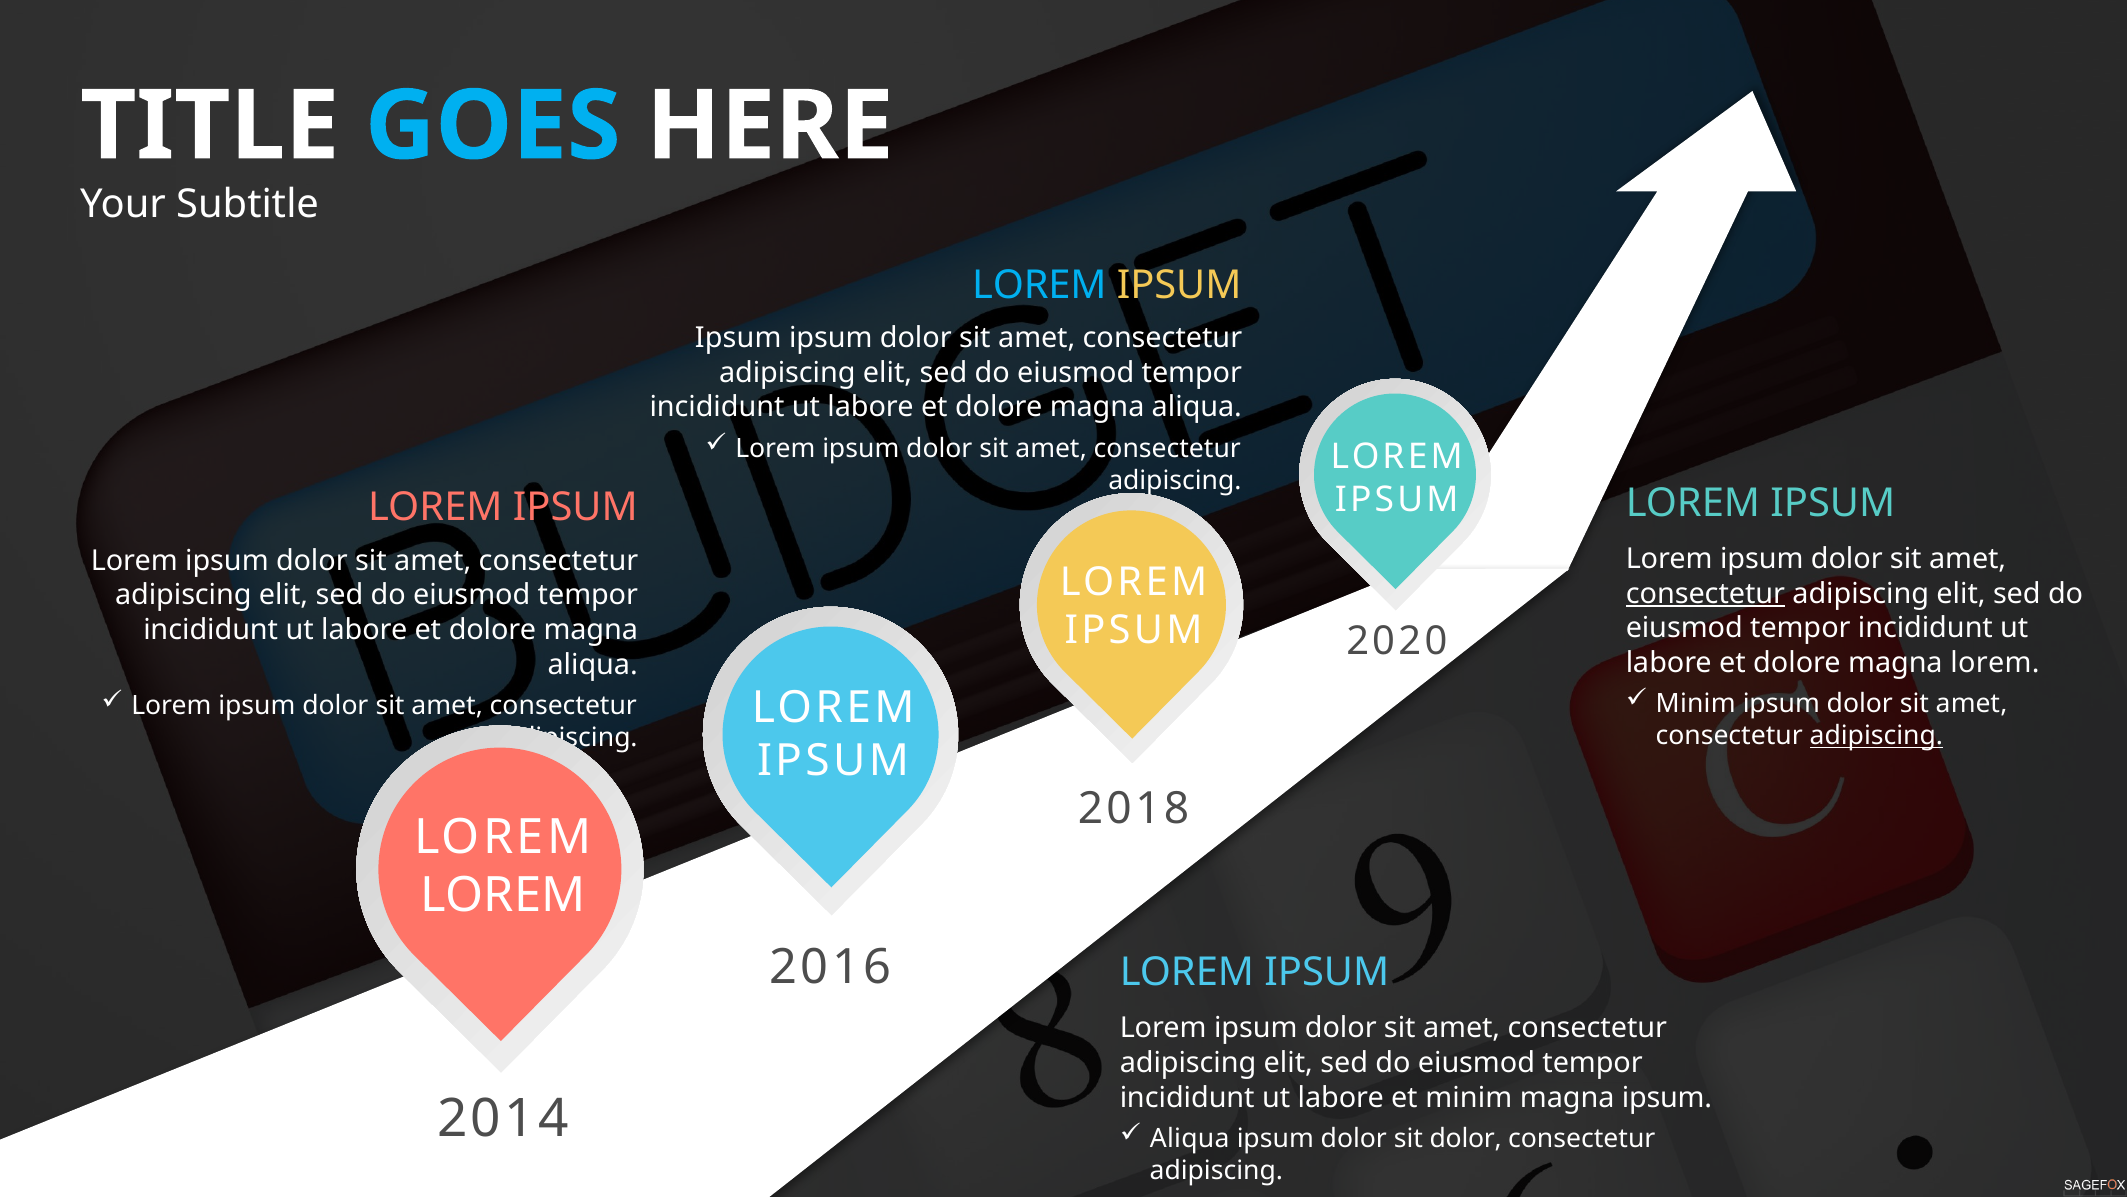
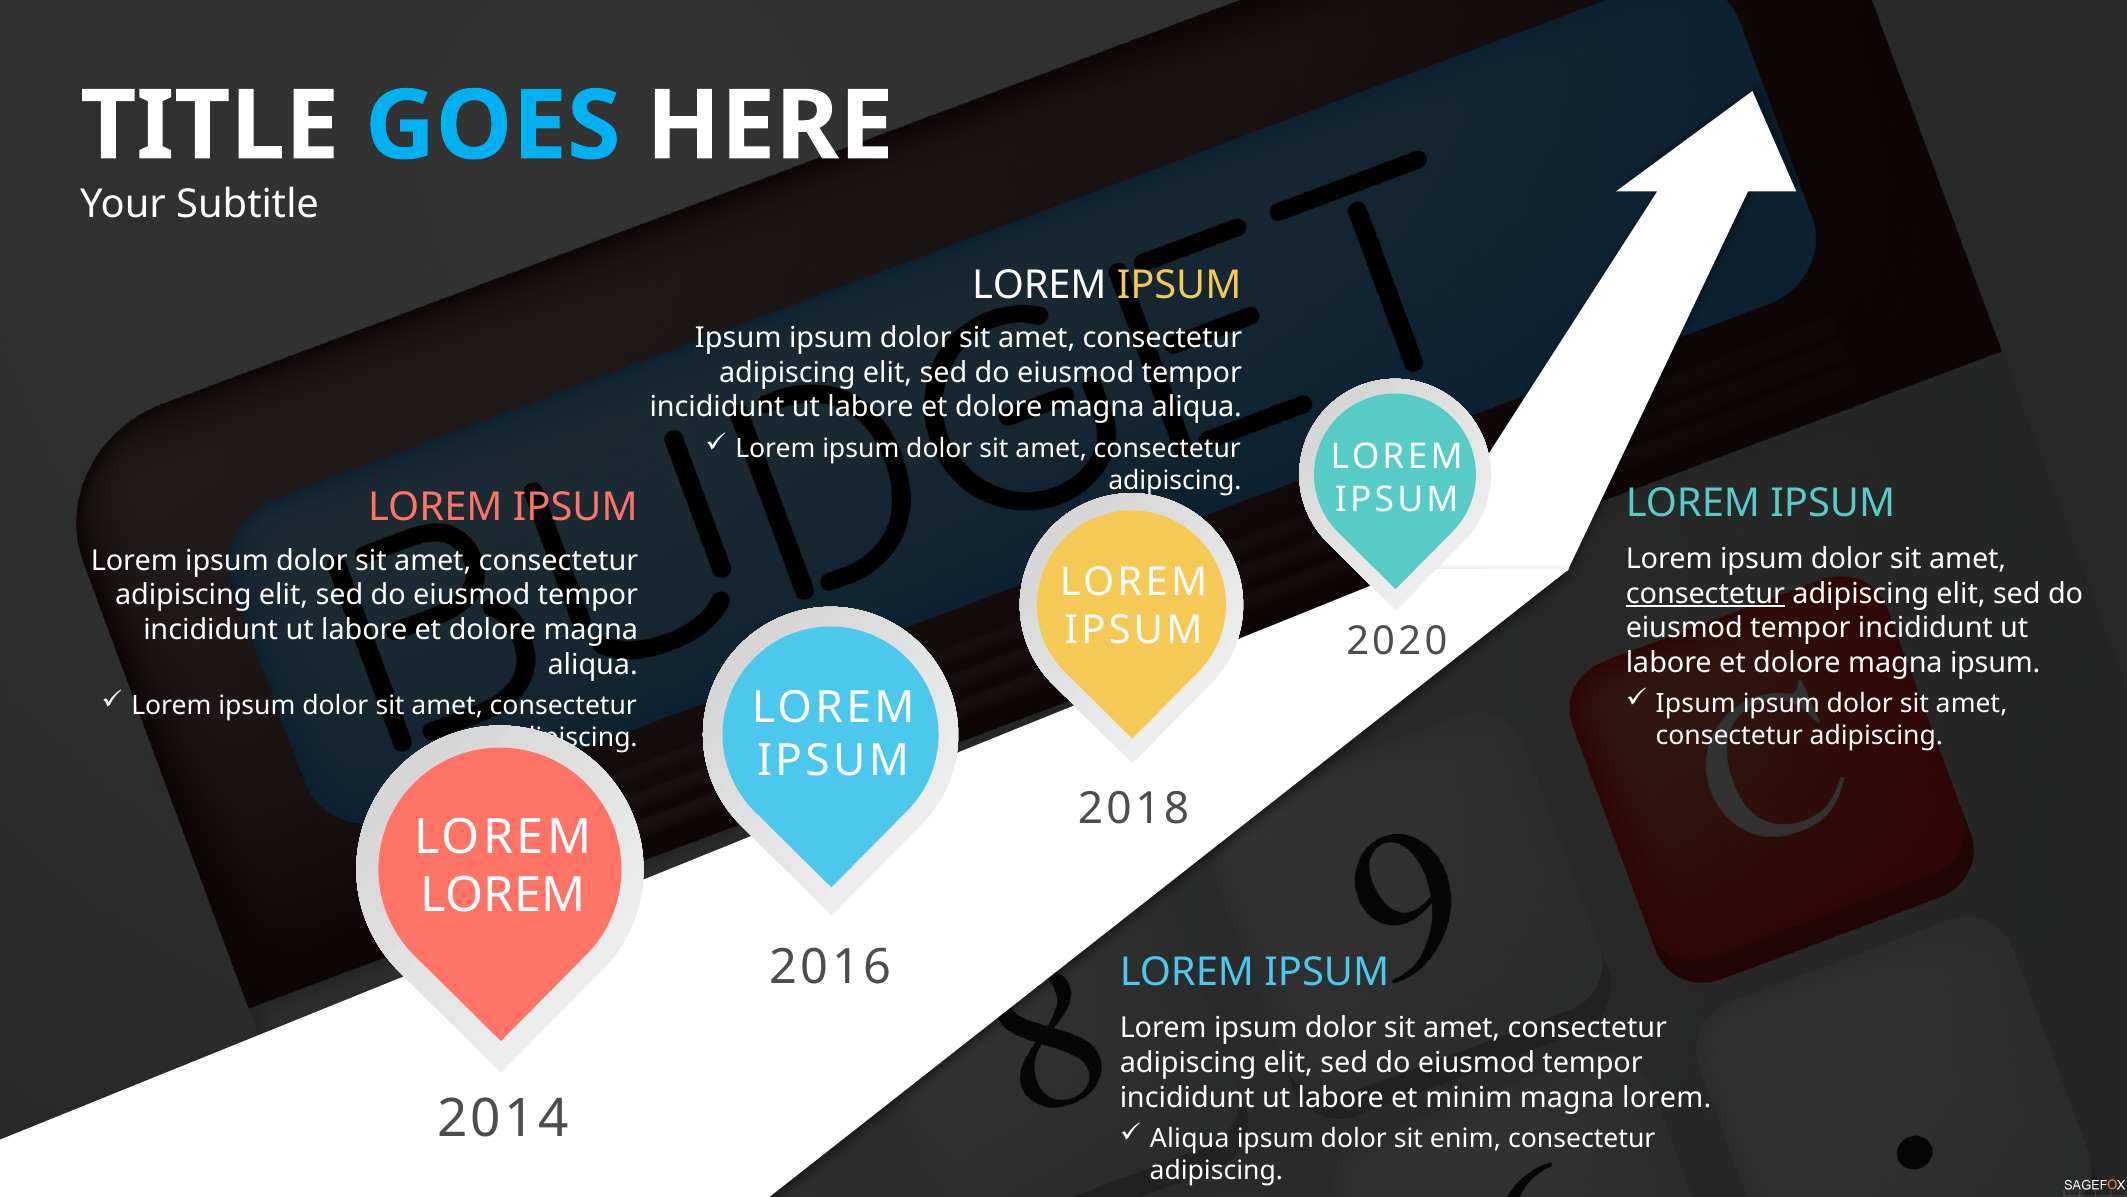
LOREM colour: light blue -> white (1039, 285)
magna lorem: lorem -> ipsum (1995, 663)
Minim: Minim -> Ipsum (1696, 704)
adipiscing underline: present -> none (1876, 736)
magna ipsum: ipsum -> lorem (1667, 1097)
sit dolor: dolor -> enim (1465, 1138)
